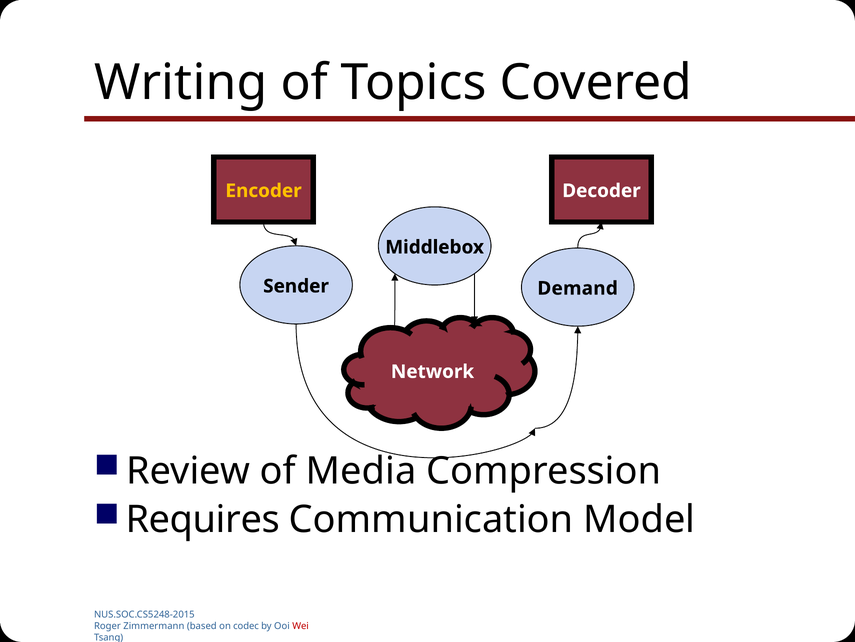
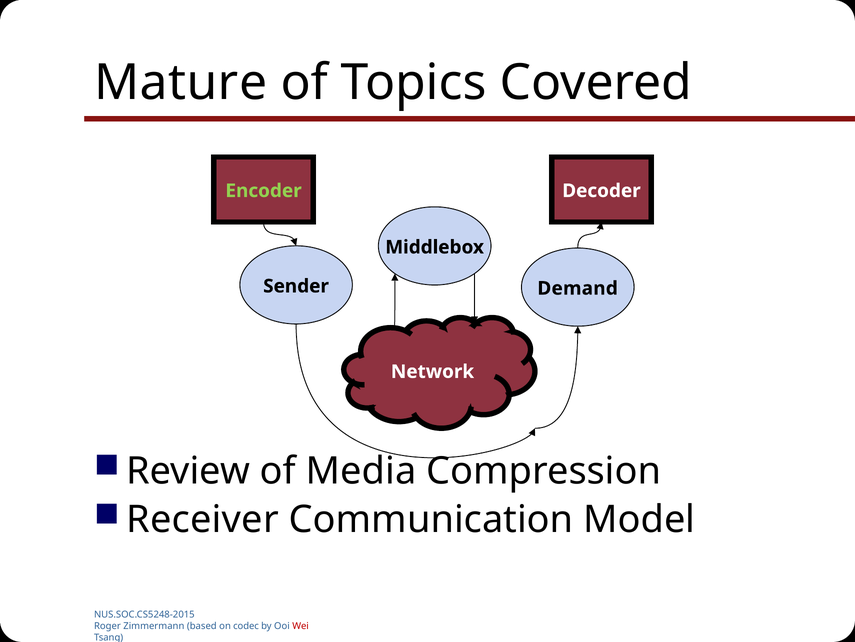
Writing: Writing -> Mature (181, 83)
Encoder colour: yellow -> light green (264, 191)
Requires: Requires -> Receiver (202, 519)
